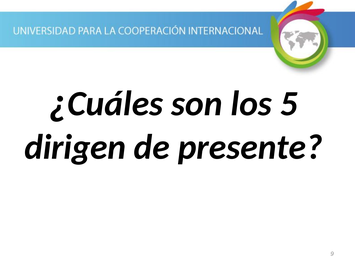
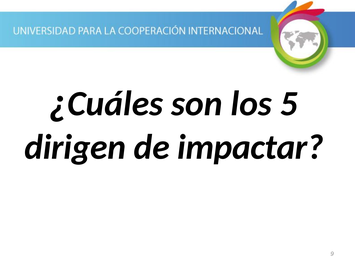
presente: presente -> impactar (250, 147)
